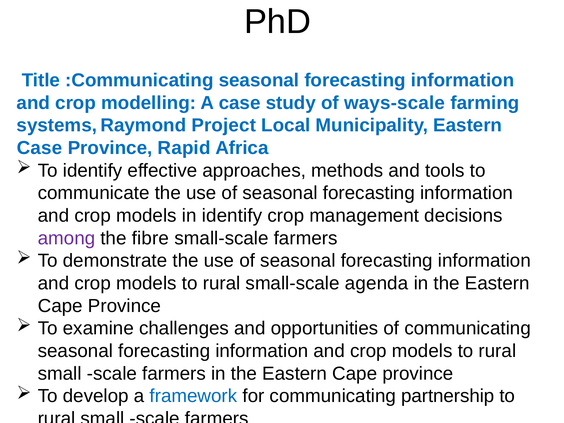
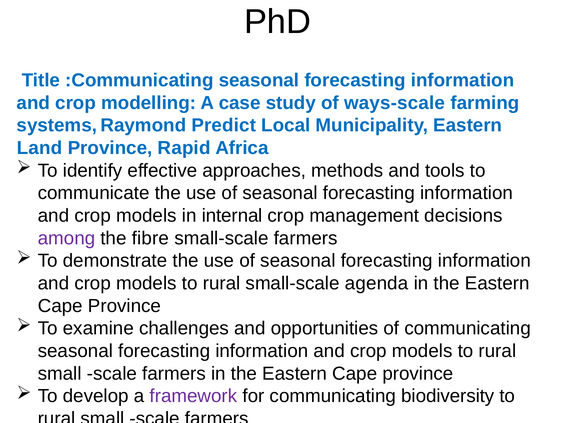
Project: Project -> Predict (224, 125)
Case: Case -> Land (39, 148)
in identify: identify -> internal (232, 216)
framework colour: blue -> purple (193, 396)
partnership: partnership -> biodiversity (448, 396)
